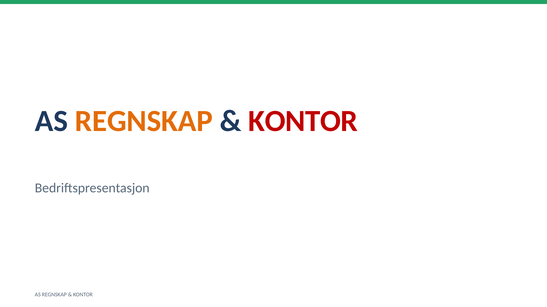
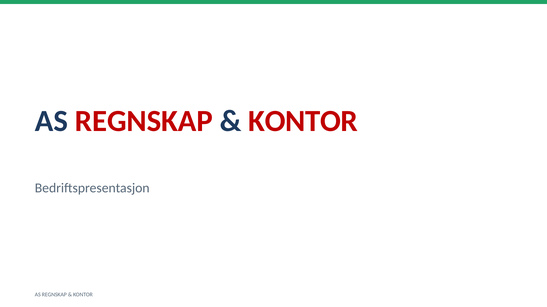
REGNSKAP colour: orange -> red (144, 121)
